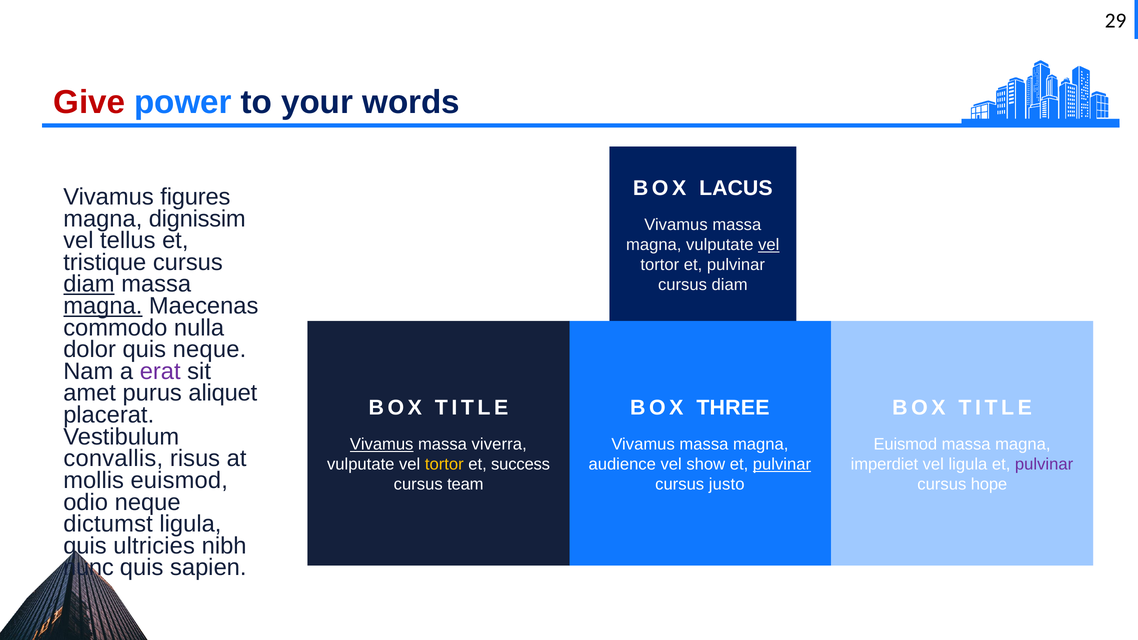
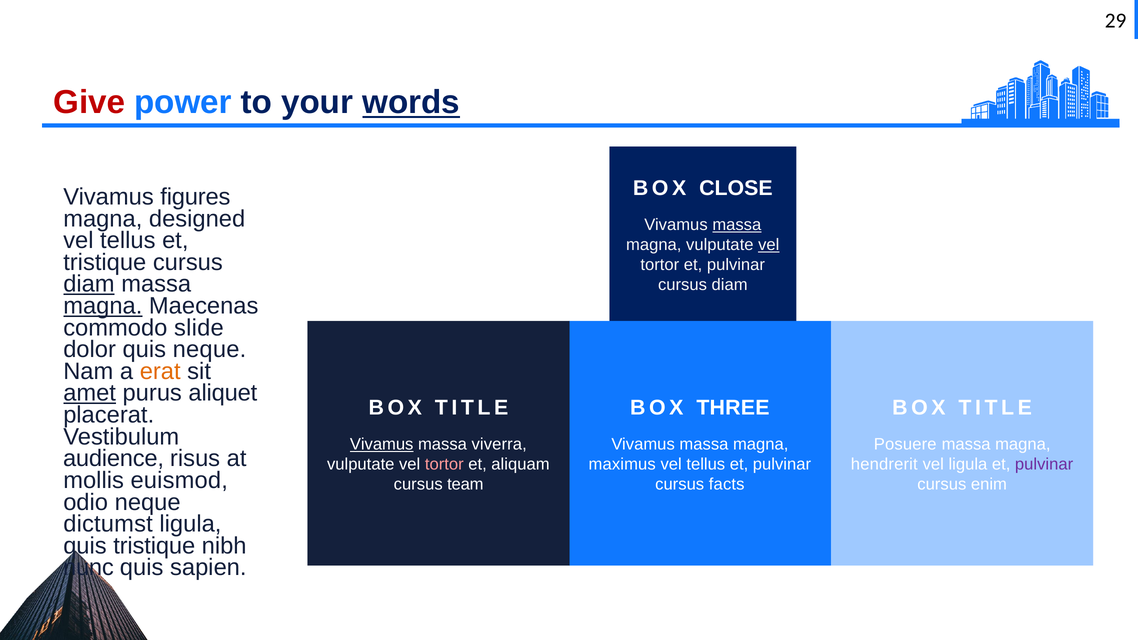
words underline: none -> present (411, 103)
LACUS: LACUS -> CLOSE (736, 188)
dignissim: dignissim -> designed (197, 219)
massa underline: none -> present (737, 225)
nulla: nulla -> slide (199, 328)
erat colour: purple -> orange (160, 371)
amet underline: none -> present (90, 393)
Euismod: Euismod -> Posuere (905, 444)
convallis: convallis -> audience (113, 459)
tortor colour: yellow -> pink (444, 464)
success: success -> aliquam (520, 464)
audience: audience -> maximus (622, 464)
show: show -> tellus (706, 464)
pulvinar underline: present -> none (782, 464)
imperdiet: imperdiet -> hendrerit (884, 464)
justo: justo -> facts (727, 484)
hope: hope -> enim (989, 484)
quis ultricies: ultricies -> tristique (154, 546)
